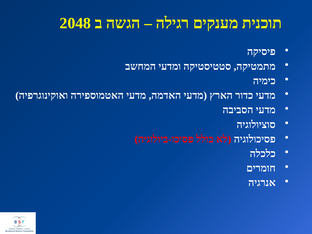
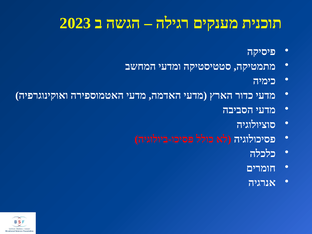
2048: 2048 -> 2023 (75, 23)
